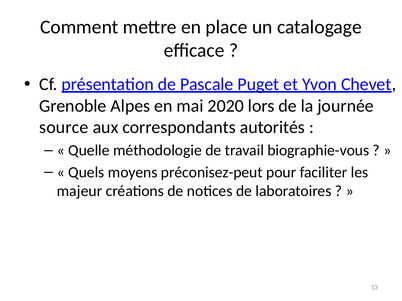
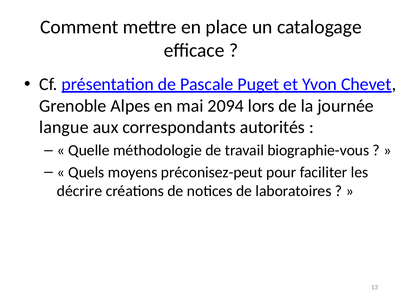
2020: 2020 -> 2094 (226, 106)
source: source -> langue (64, 128)
majeur: majeur -> décrire (79, 191)
